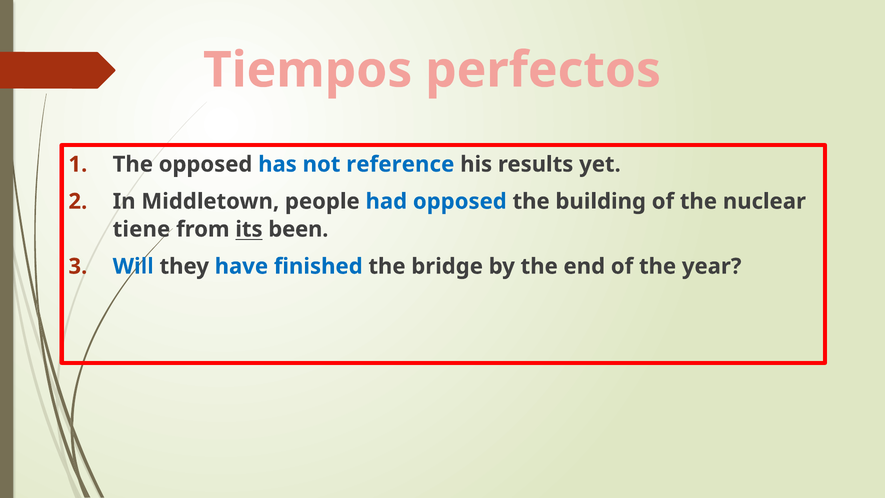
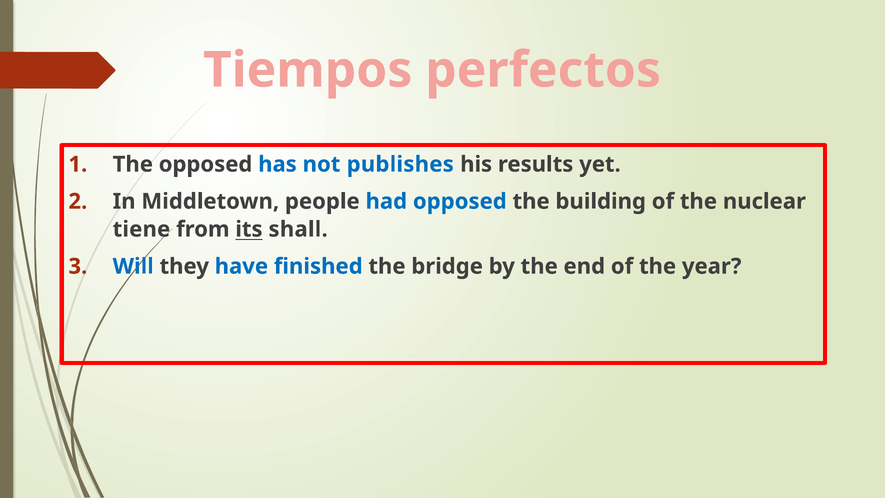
reference: reference -> publishes (400, 164)
been: been -> shall (298, 229)
